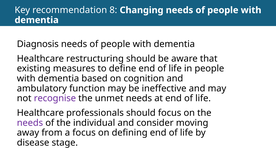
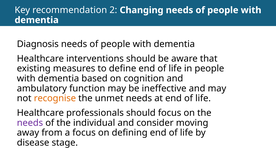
8: 8 -> 2 (113, 10)
restructuring: restructuring -> interventions (95, 59)
recognise colour: purple -> orange (55, 98)
